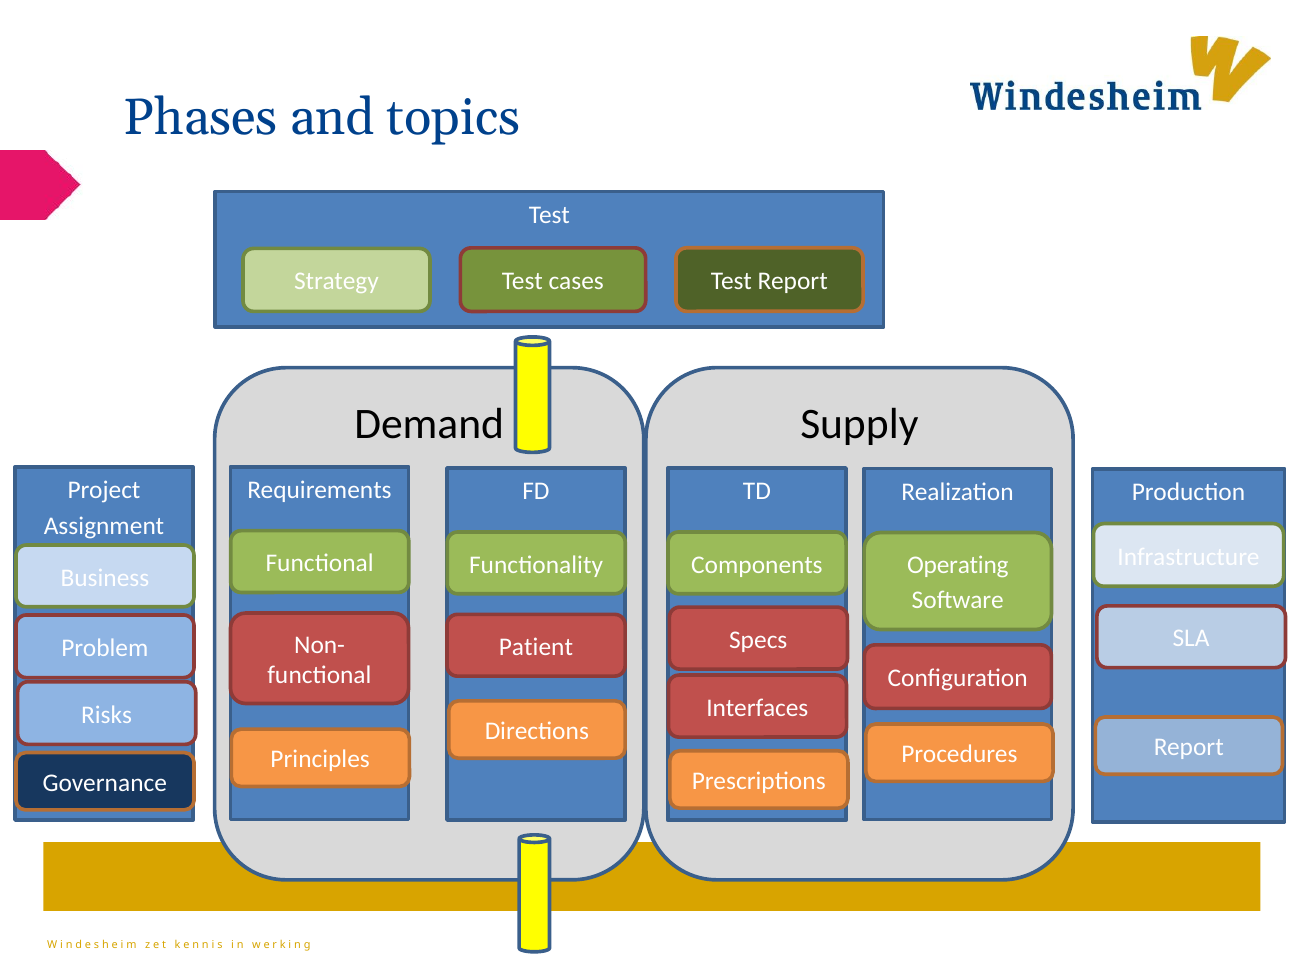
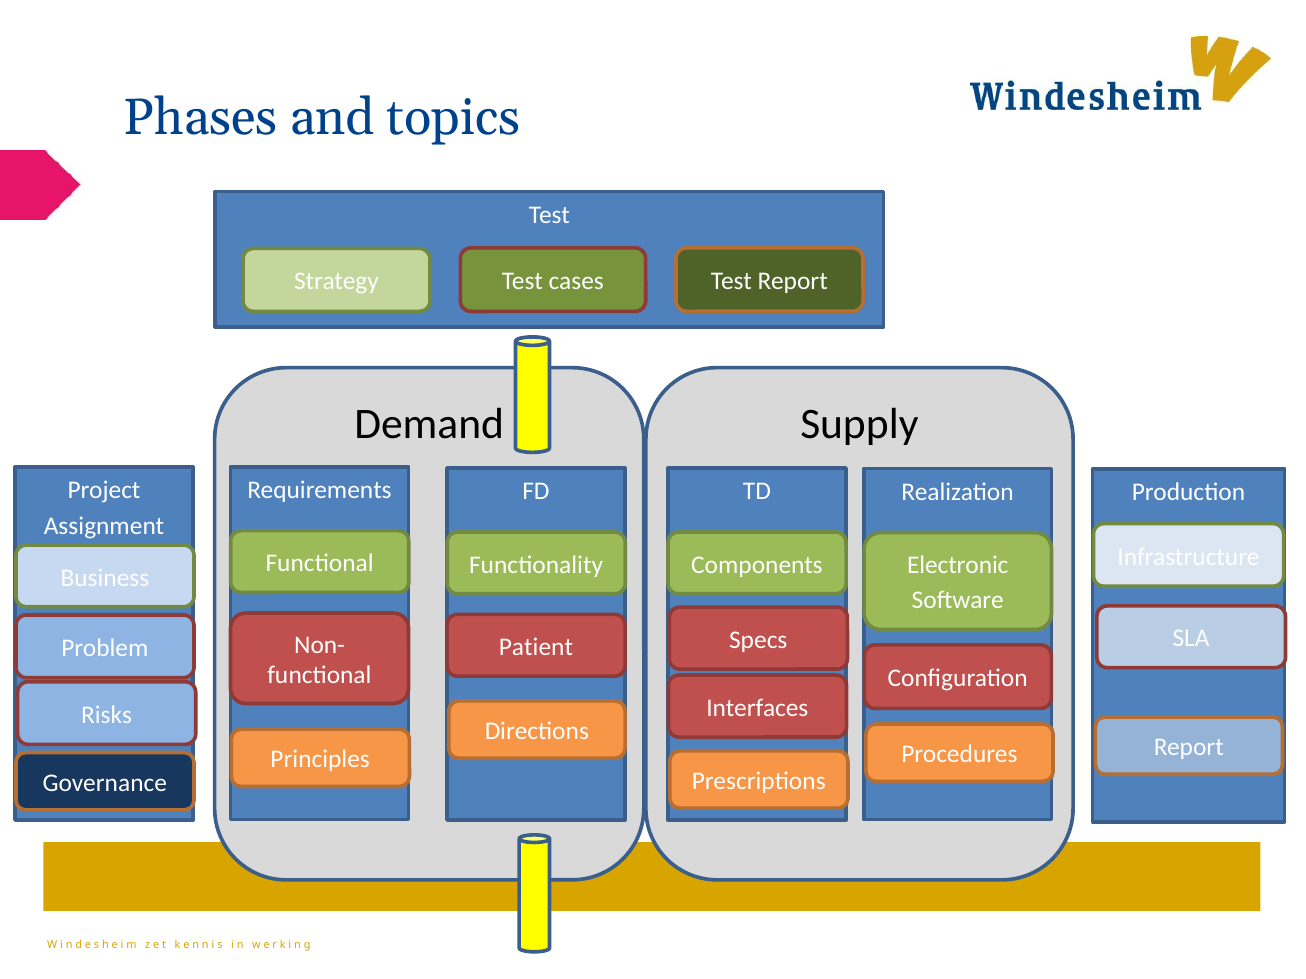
Operating: Operating -> Electronic (958, 565)
